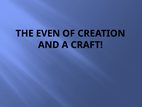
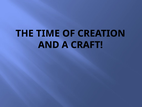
EVEN: EVEN -> TIME (48, 33)
